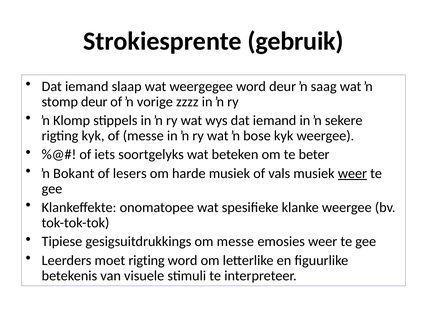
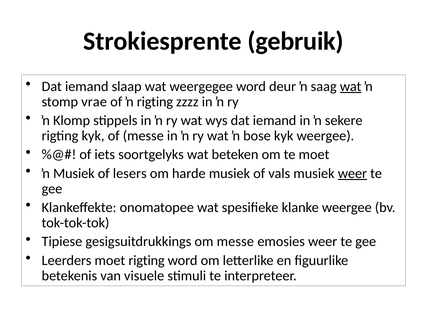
wat underline: none -> present (351, 86)
stomp deur: deur -> vrae (94, 102)
ŉ vorige: vorige -> rigting (155, 102)
te beter: beter -> moet (314, 155)
ŉ Bokant: Bokant -> Musiek (74, 173)
